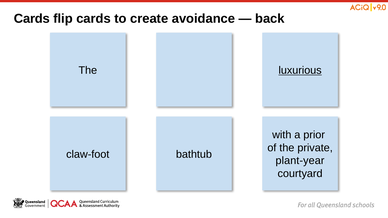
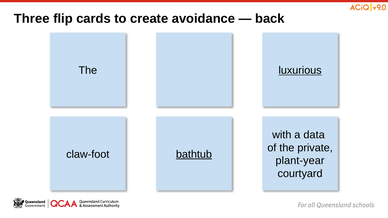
Cards: Cards -> Three (32, 19)
prior: prior -> data (314, 135)
bathtub underline: none -> present (194, 154)
